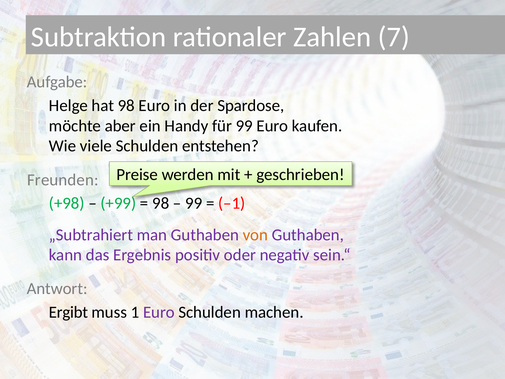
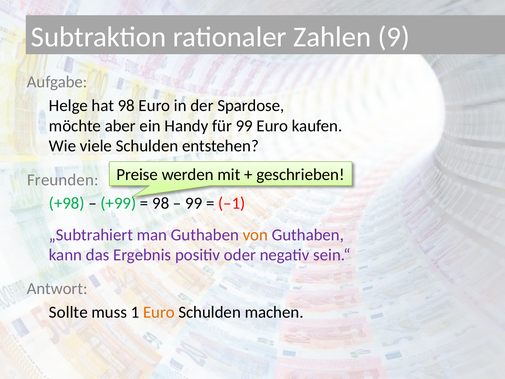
7: 7 -> 9 (394, 37)
Ergibt: Ergibt -> Sollte (68, 312)
Euro colour: purple -> orange (159, 312)
